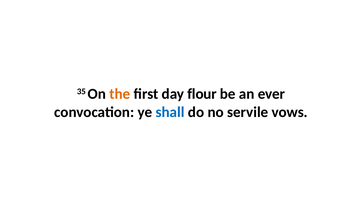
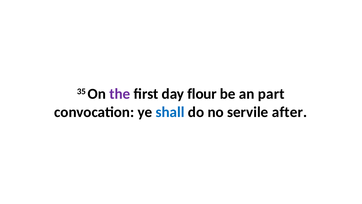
the colour: orange -> purple (120, 94)
ever: ever -> part (271, 94)
vows: vows -> after (290, 112)
